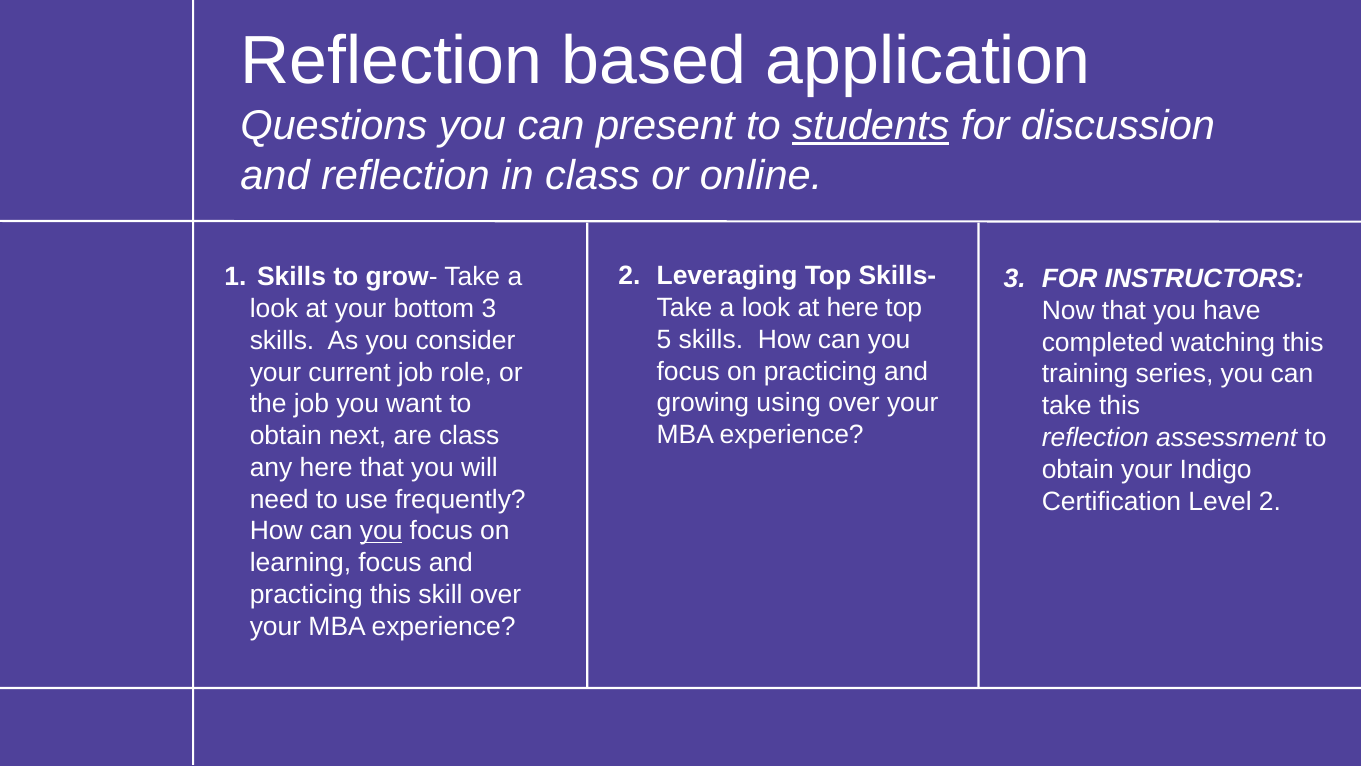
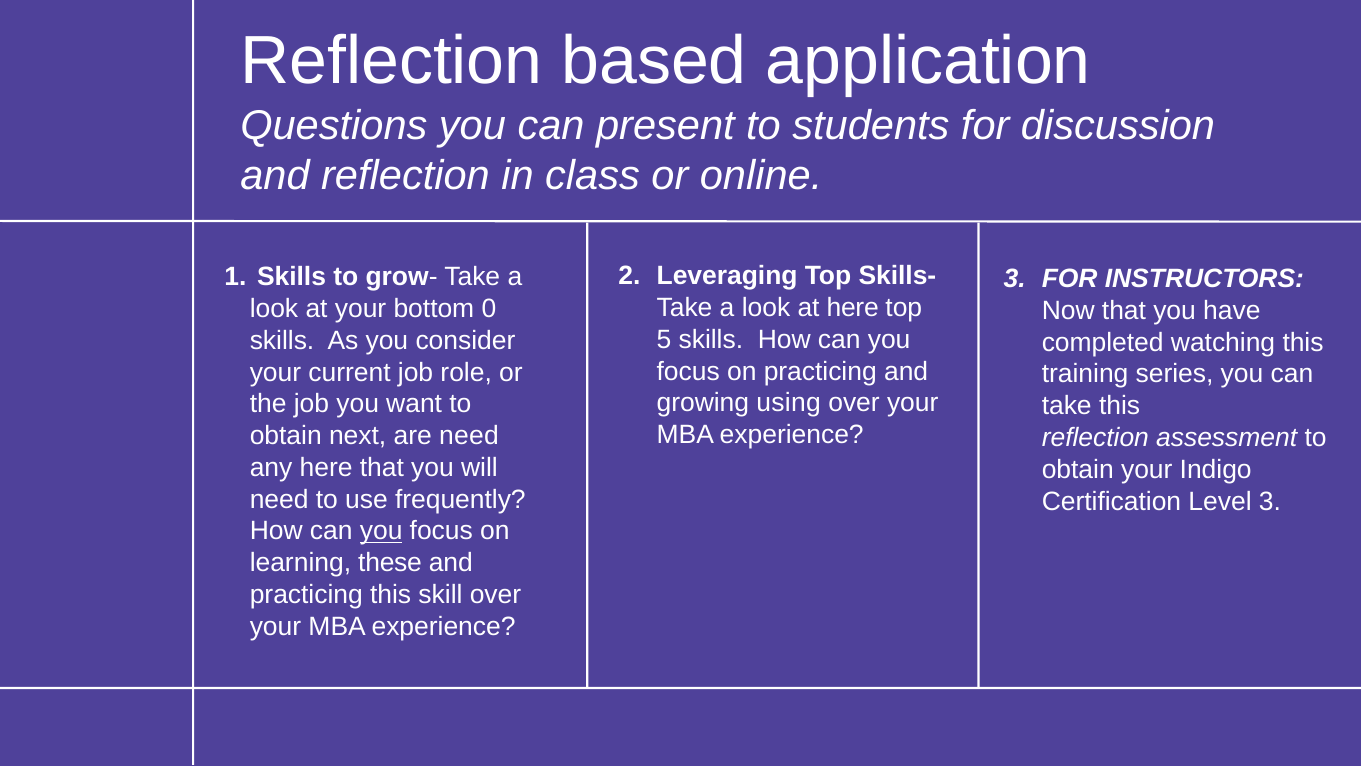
students underline: present -> none (871, 125)
bottom 3: 3 -> 0 (489, 309)
are class: class -> need (469, 436)
Level 2: 2 -> 3 (1270, 501)
learning focus: focus -> these (390, 563)
